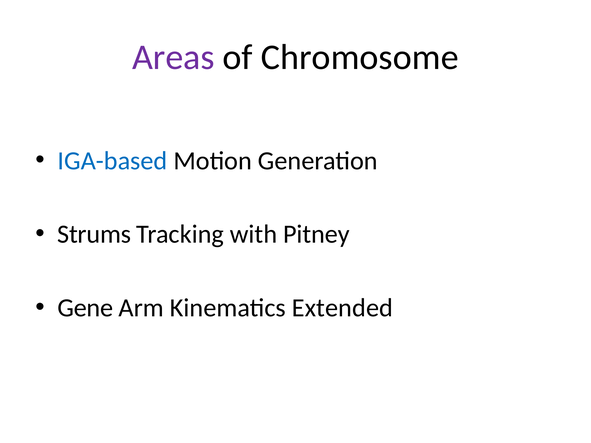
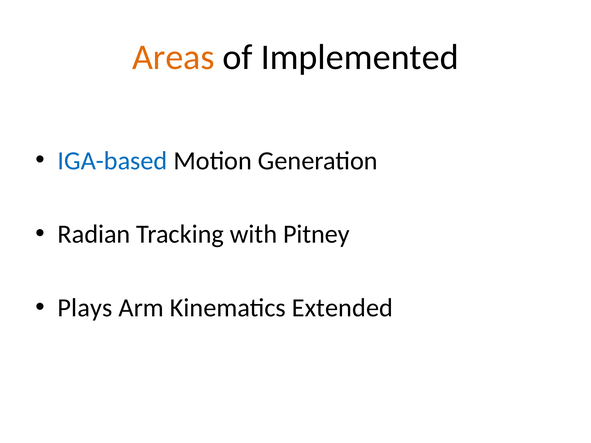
Areas colour: purple -> orange (173, 57)
Chromosome: Chromosome -> Implemented (360, 57)
Strums: Strums -> Radian (94, 234)
Gene: Gene -> Plays (85, 308)
